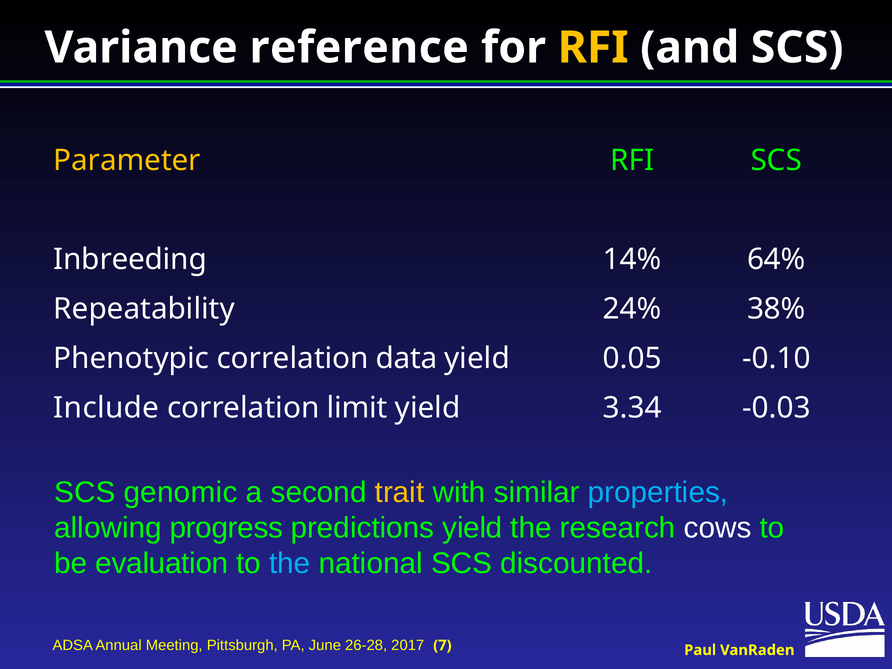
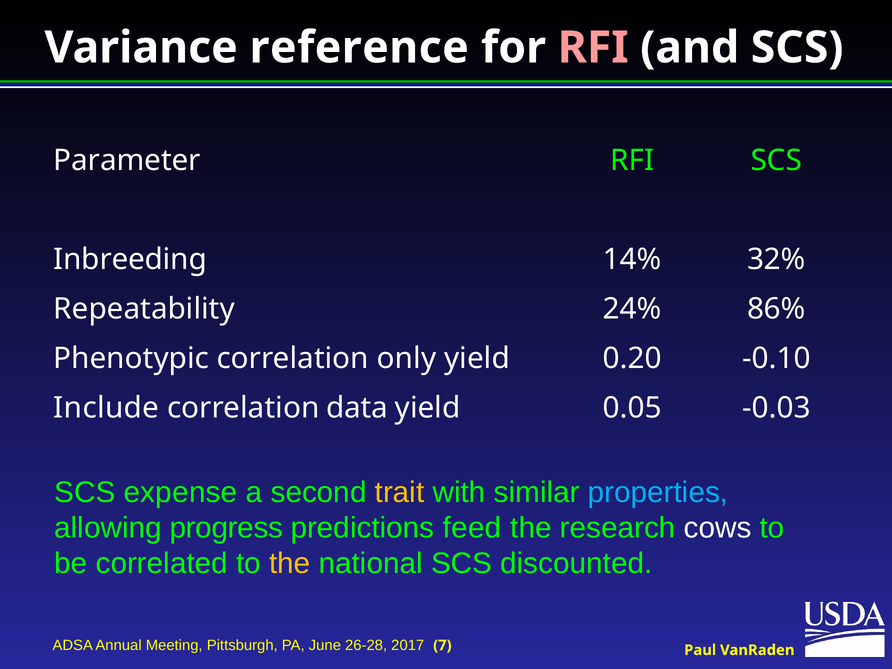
RFI colour: yellow -> pink (593, 48)
Parameter colour: yellow -> white (127, 160)
64%: 64% -> 32% (776, 259)
38%: 38% -> 86% (776, 309)
data: data -> only (406, 358)
0.05: 0.05 -> 0.20 (632, 358)
limit: limit -> data (357, 408)
3.34: 3.34 -> 0.05 (632, 408)
genomic: genomic -> expense (181, 492)
predictions yield: yield -> feed (472, 528)
evaluation: evaluation -> correlated (162, 564)
the colour: light blue -> yellow (290, 564)
